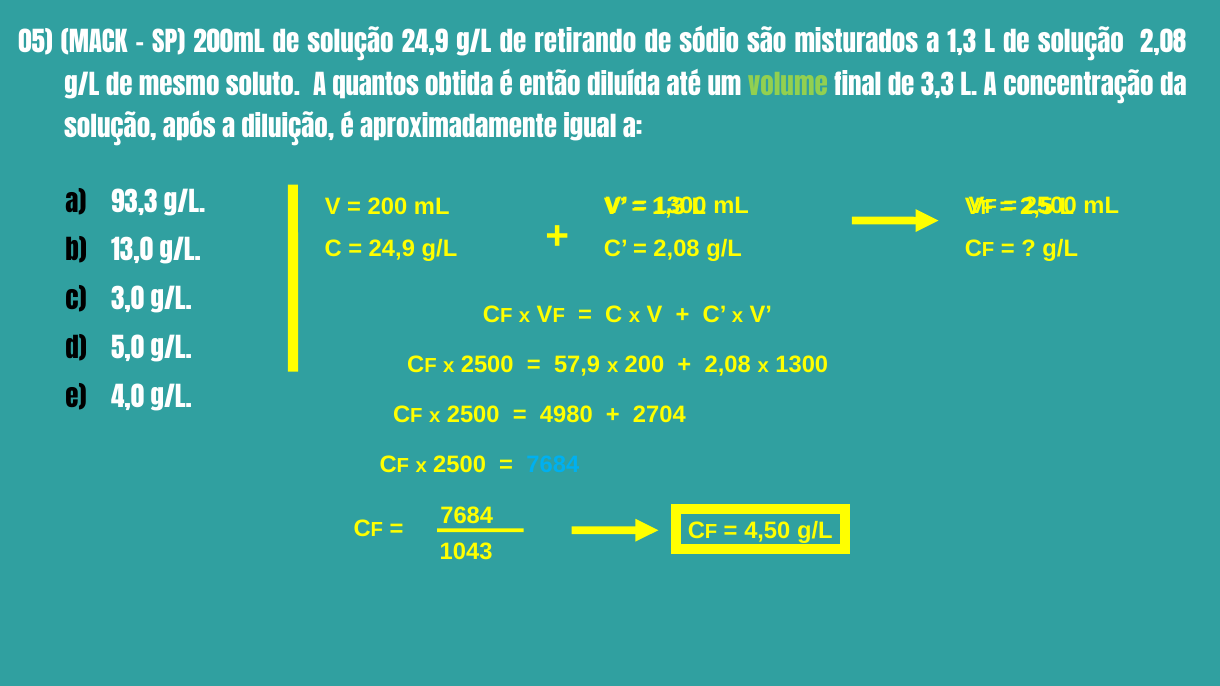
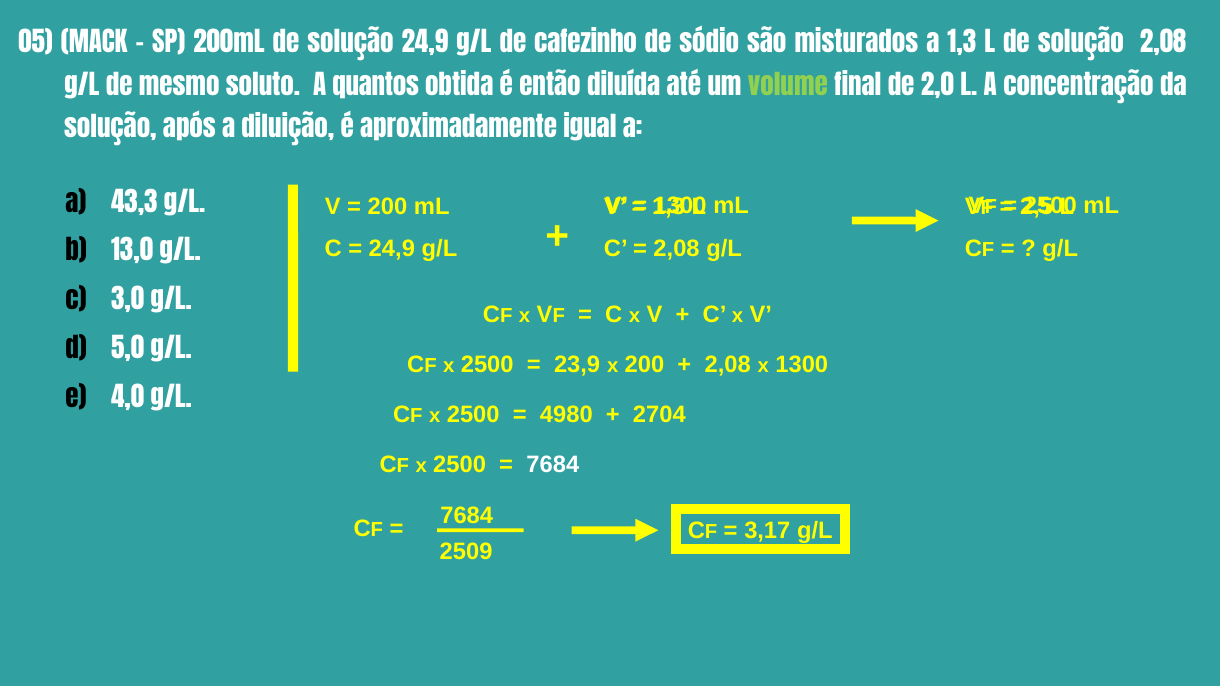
retirando: retirando -> cafezinho (586, 44)
3,3: 3,3 -> 2,0 (937, 86)
93,3: 93,3 -> 43,3 (134, 203)
57,9: 57,9 -> 23,9 (577, 364)
7684 colour: light blue -> white (553, 465)
4,50: 4,50 -> 3,17 (767, 531)
1043: 1043 -> 2509 (466, 552)
